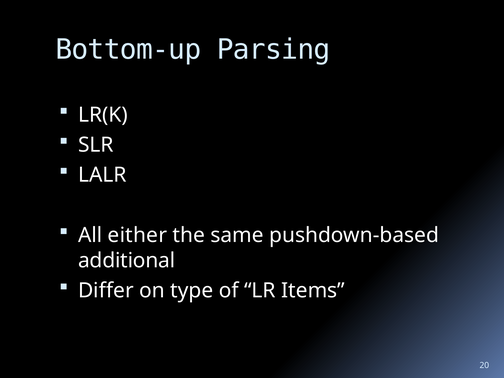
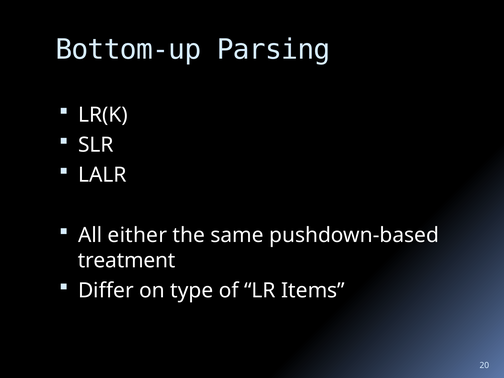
additional: additional -> treatment (127, 260)
